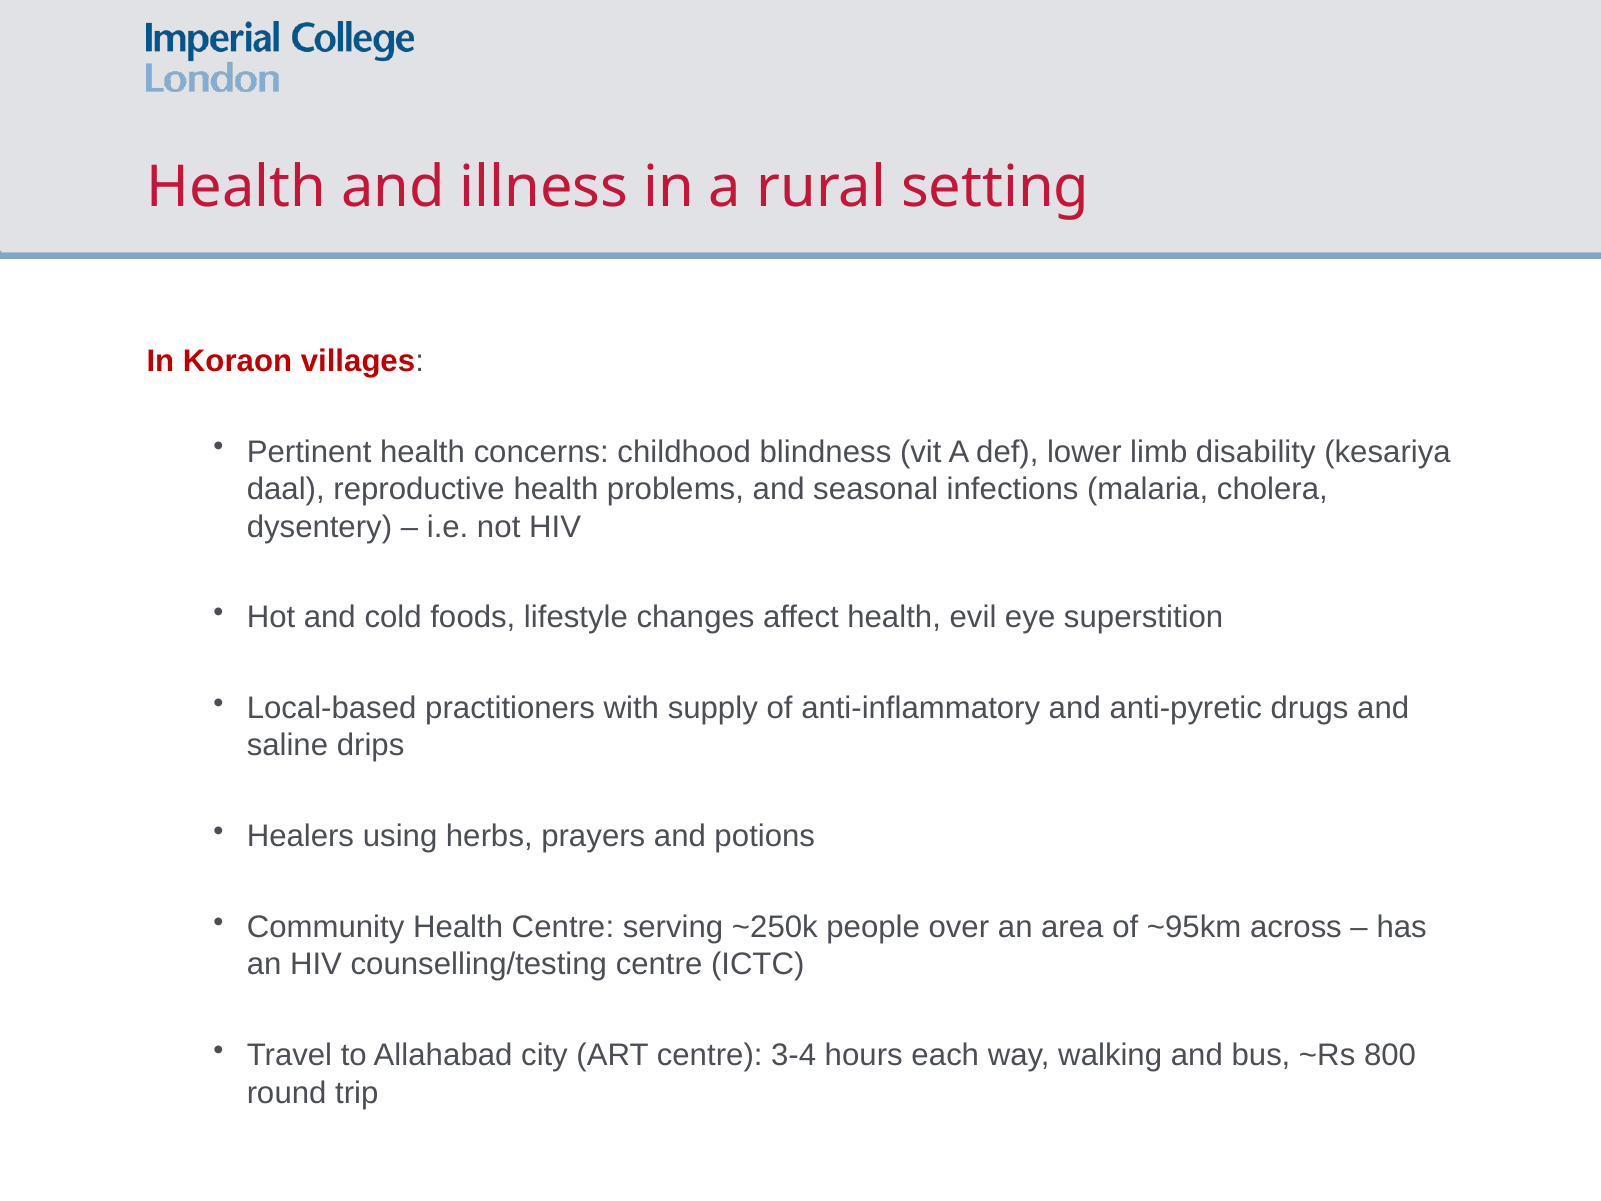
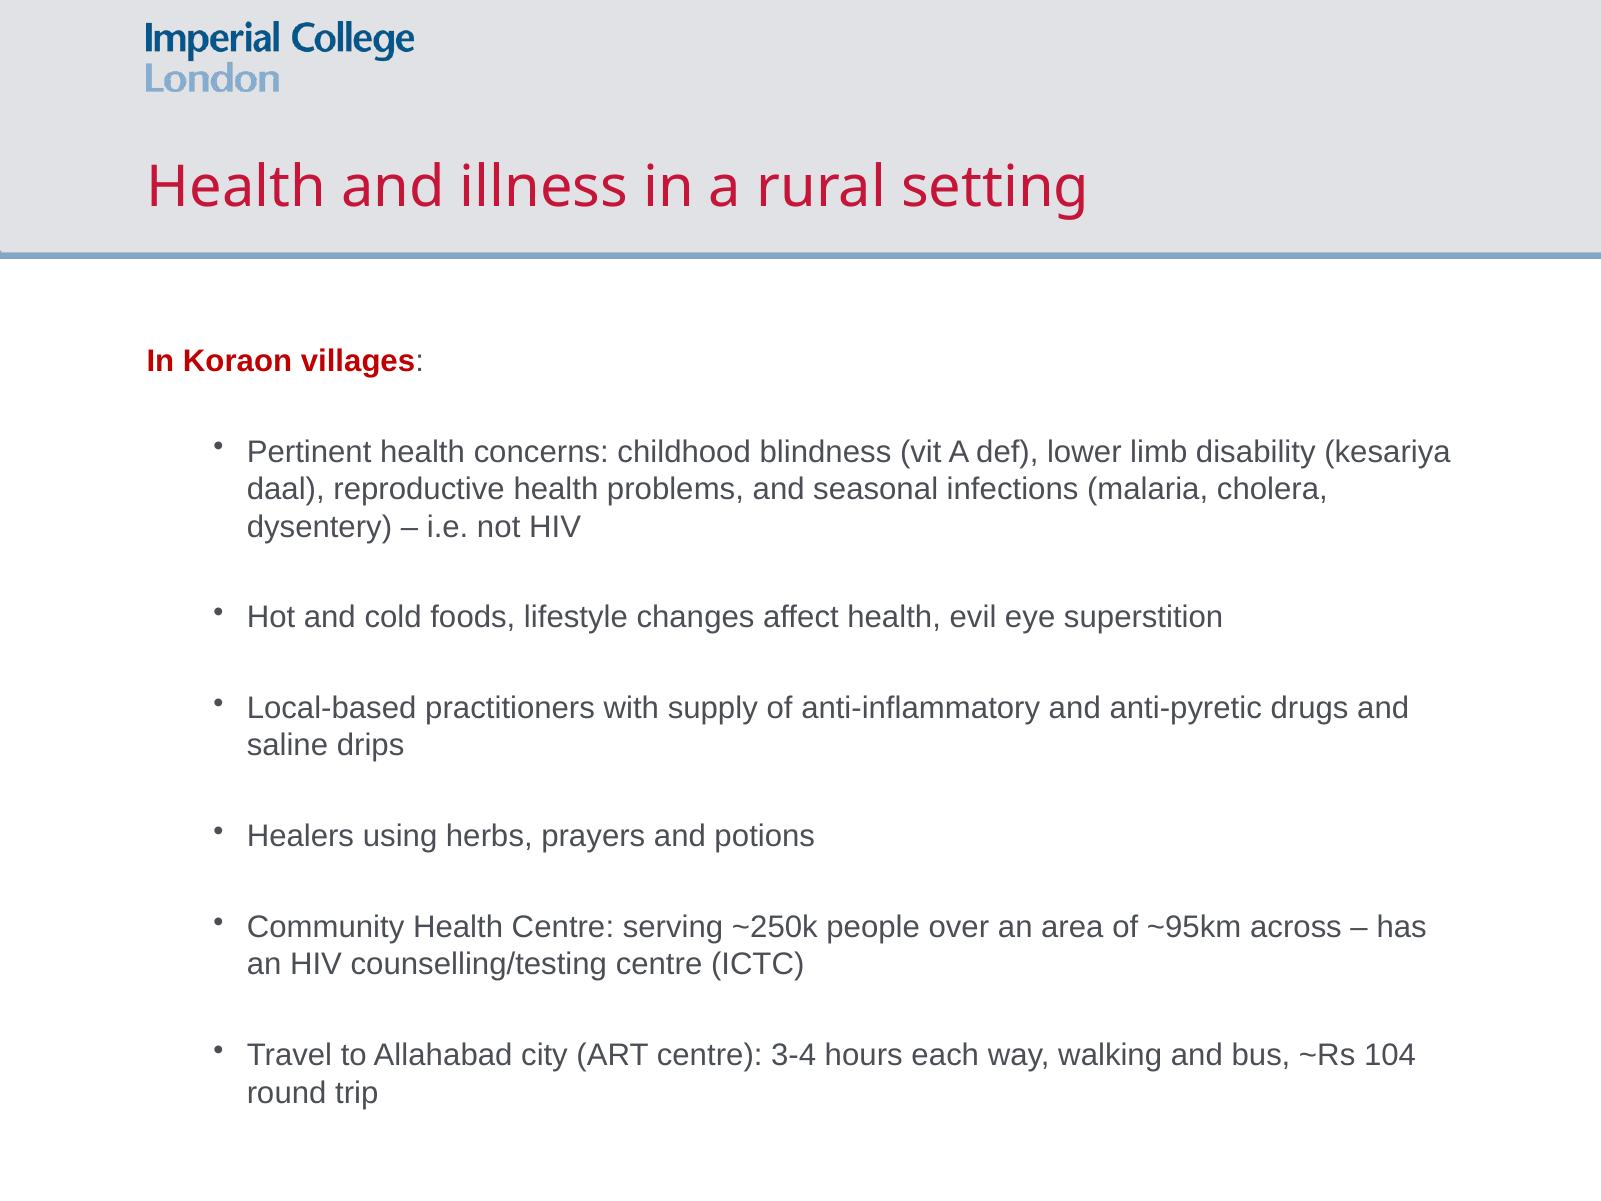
800: 800 -> 104 (1390, 1055)
